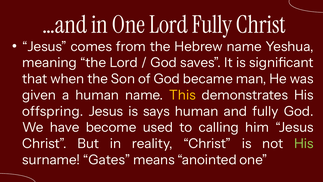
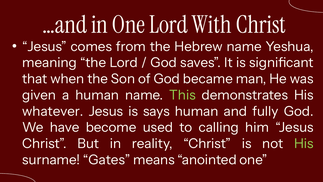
Lord Fully: Fully -> With (212, 25)
This colour: yellow -> light green (182, 95)
offspring: offspring -> whatever (53, 111)
